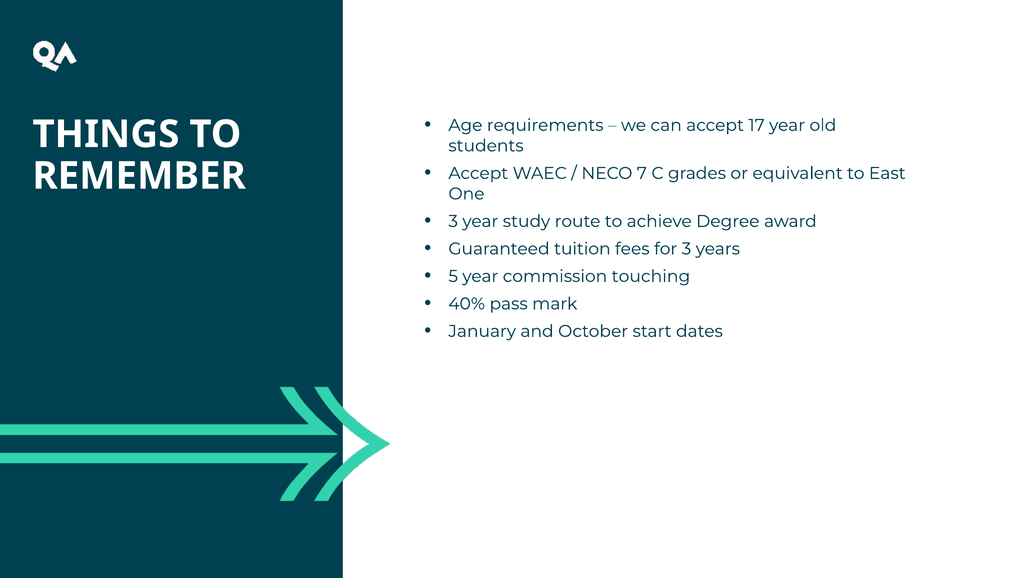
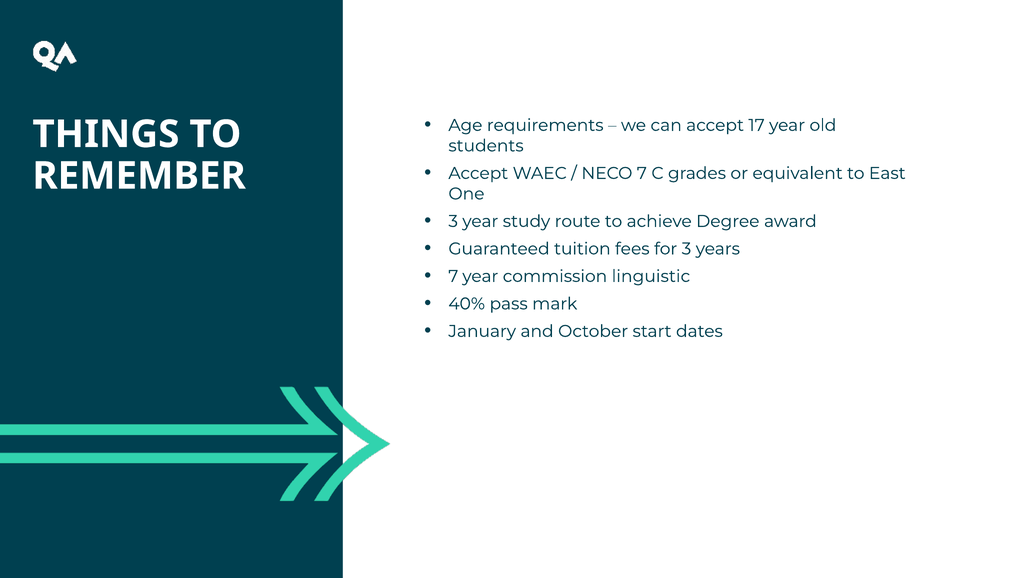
5: 5 -> 7 (453, 276)
touching: touching -> linguistic (651, 276)
